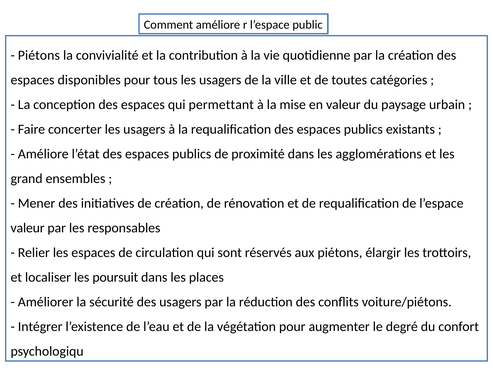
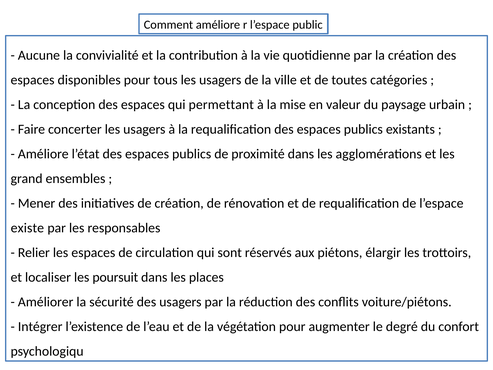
Piétons: Piétons -> Aucune (39, 55)
valeur: valeur -> existe (27, 228)
